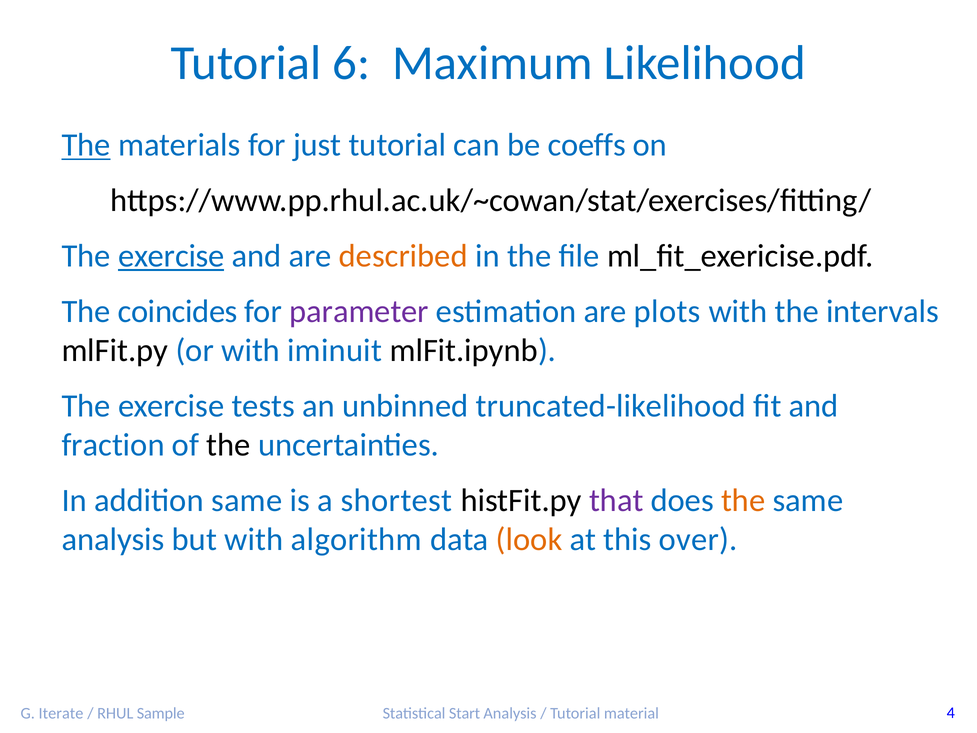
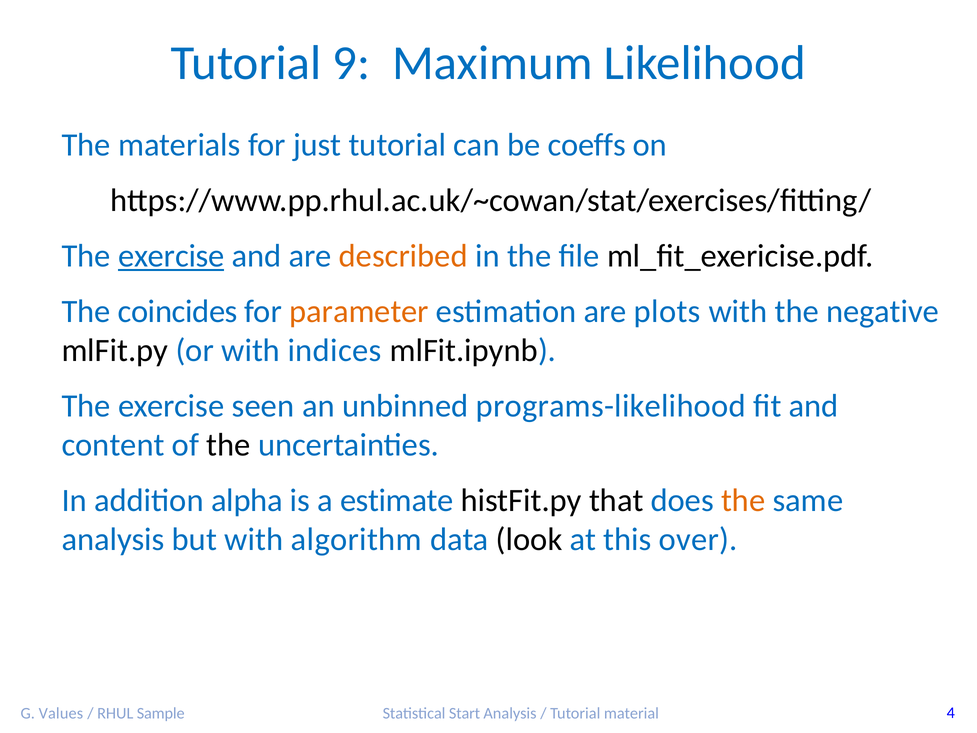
6: 6 -> 9 (351, 63)
The underline: present -> none (86, 145)
parameter colour: purple -> orange (359, 311)
intervals: intervals -> negative (883, 311)
iminuit: iminuit -> indices (335, 350)
tests: tests -> seen (263, 406)
truncated-likelihood: truncated-likelihood -> programs-likelihood (611, 406)
fraction: fraction -> content (113, 445)
addition same: same -> alpha (247, 500)
shortest: shortest -> estimate (397, 500)
that colour: purple -> black (616, 500)
look colour: orange -> black (529, 539)
Iterate: Iterate -> Values (61, 713)
